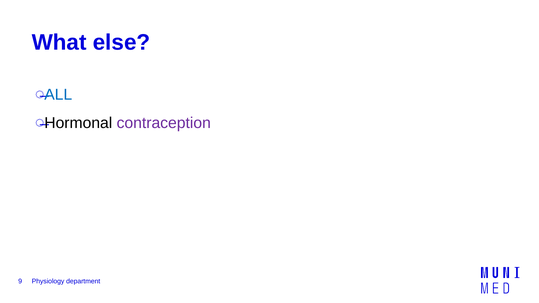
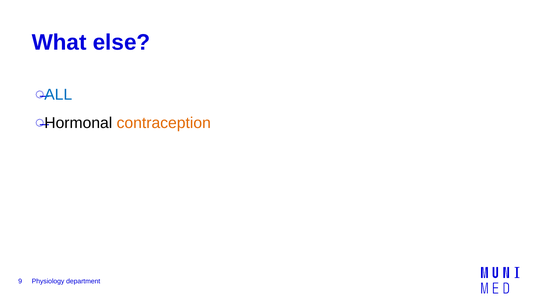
contraception colour: purple -> orange (164, 123)
